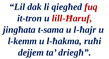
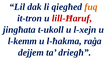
fuq colour: red -> orange (91, 7)
t-sama: t-sama -> t-ukoll (51, 30)
l-ħajr: l-ħajr -> l-xejn (85, 30)
ruħi: ruħi -> raġa (93, 41)
